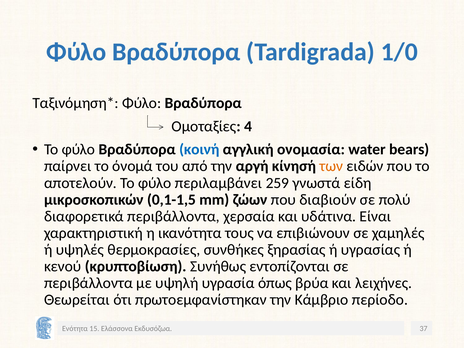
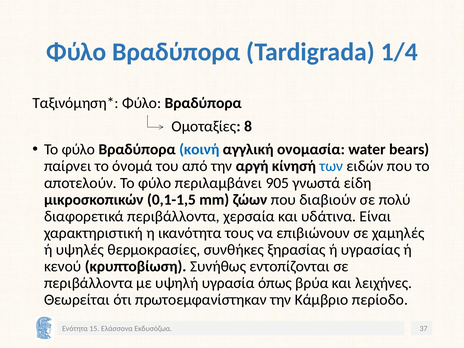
1/0: 1/0 -> 1/4 (399, 52)
4: 4 -> 8 (248, 126)
των colour: orange -> blue (331, 166)
259: 259 -> 905 (277, 183)
